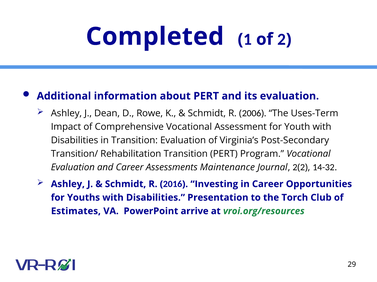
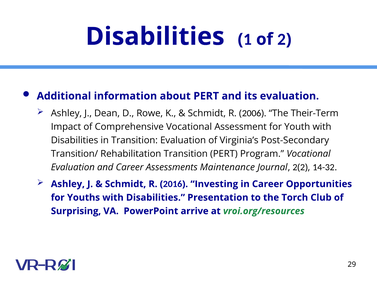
Completed: Completed -> Disabilities (155, 37)
Uses-Term: Uses-Term -> Their-Term (315, 114)
Estimates: Estimates -> Surprising (76, 212)
